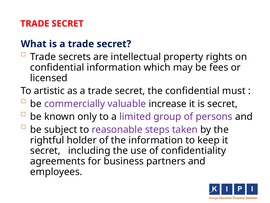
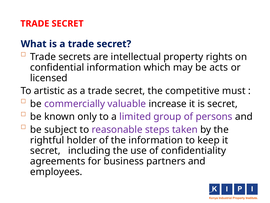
fees: fees -> acts (219, 67)
the confidential: confidential -> competitive (192, 91)
